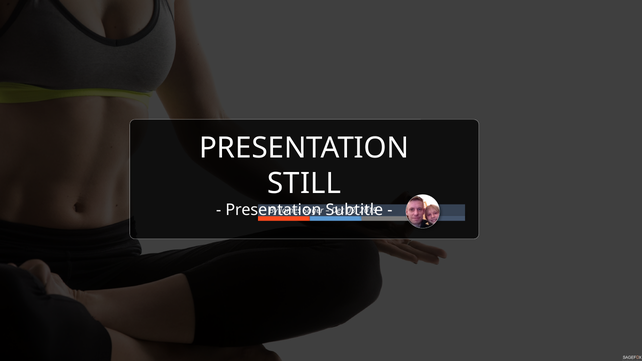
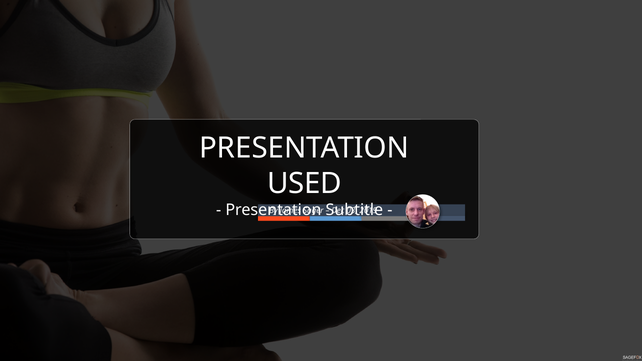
STILL: STILL -> USED (304, 183)
